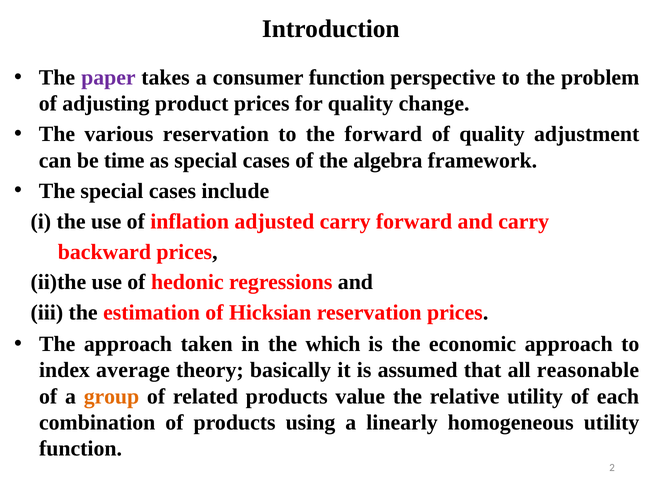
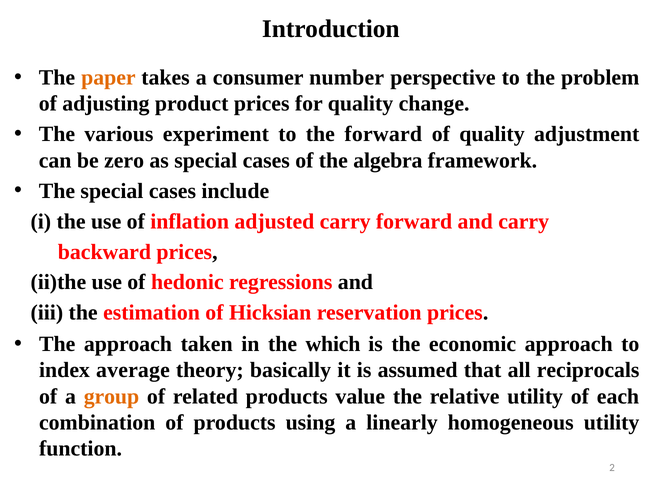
paper colour: purple -> orange (108, 78)
consumer function: function -> number (347, 78)
various reservation: reservation -> experiment (216, 134)
time: time -> zero (124, 161)
reasonable: reasonable -> reciprocals (588, 371)
